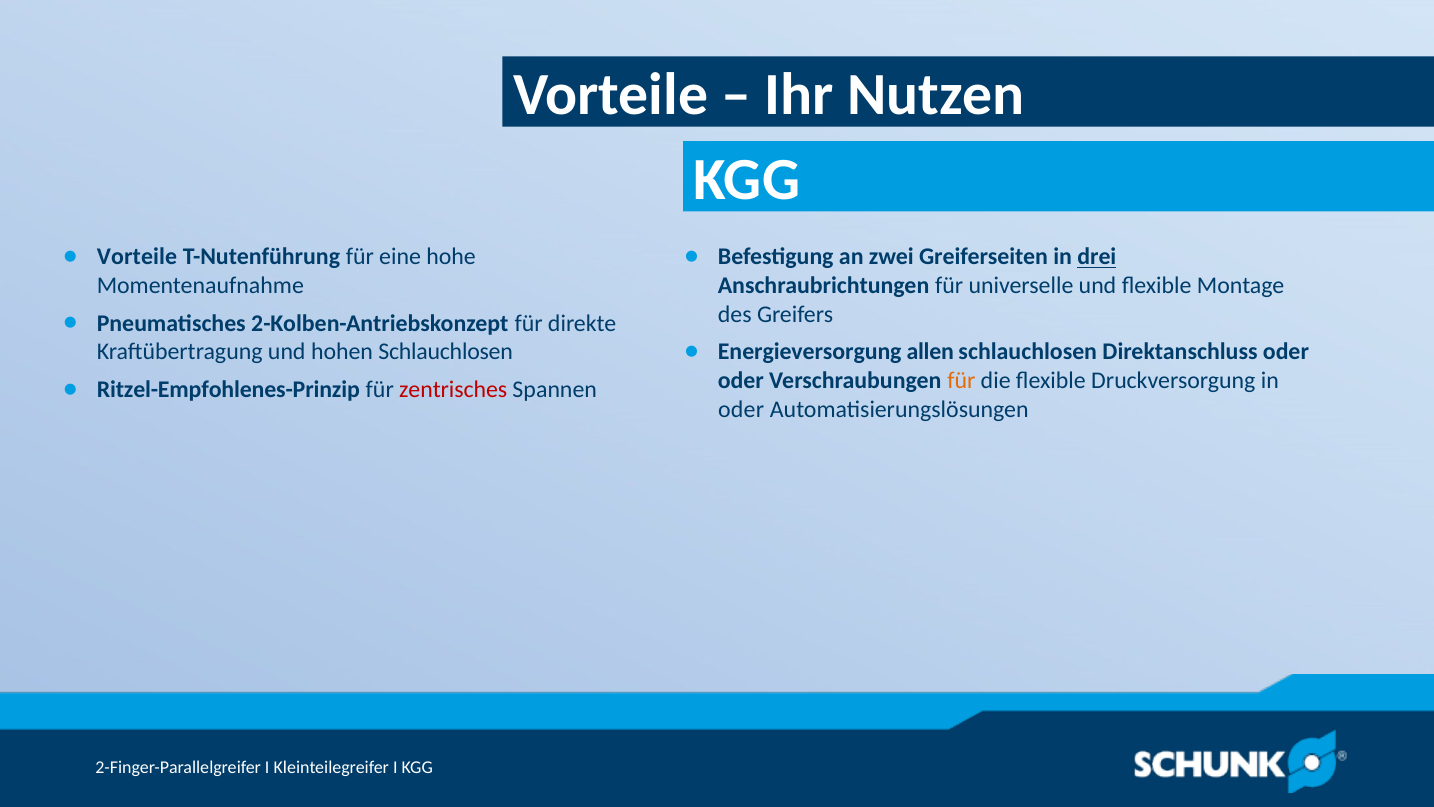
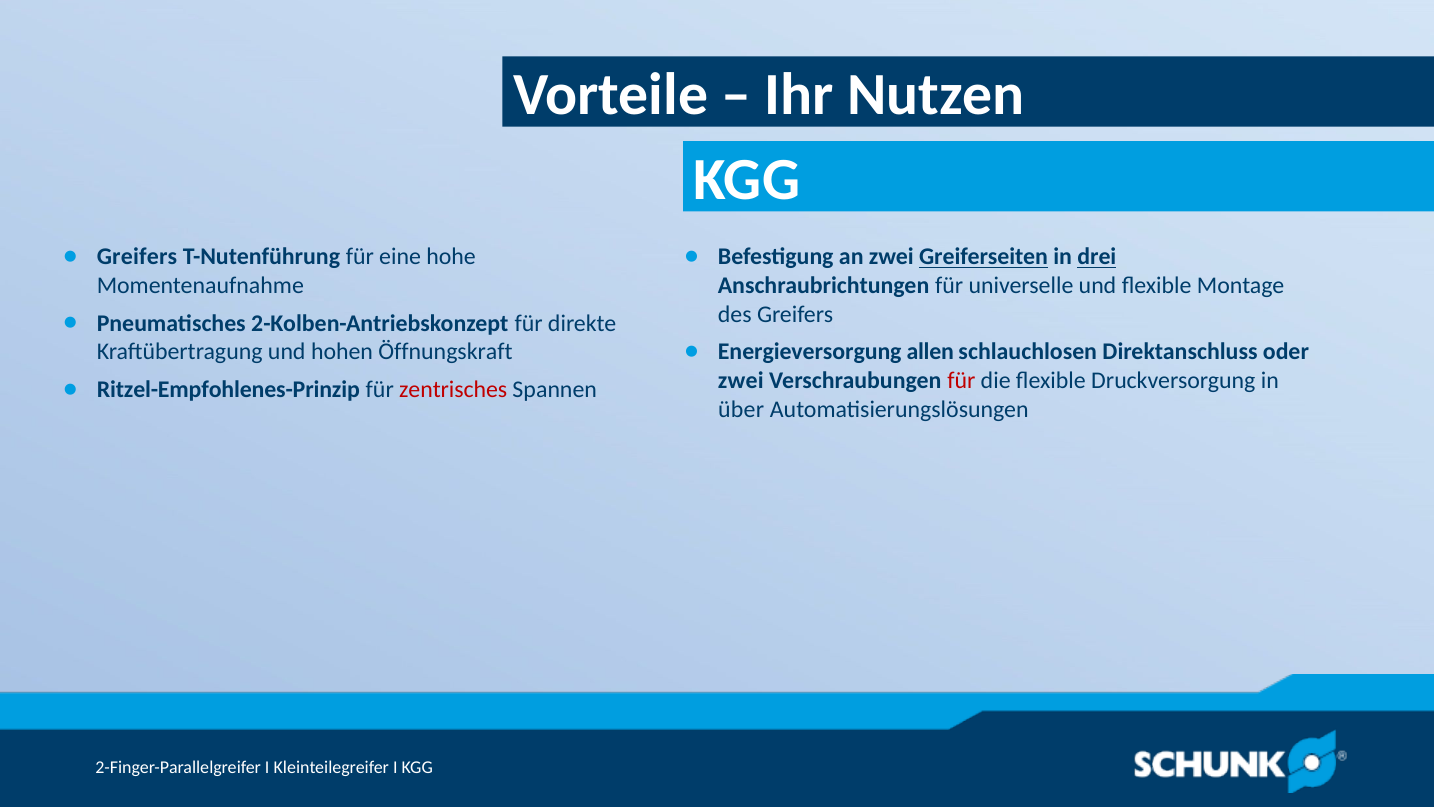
Vorteile: Vorteile -> Greifers (137, 257)
Greiferseiten underline: none -> present (984, 257)
hohen Schlauchlosen: Schlauchlosen -> Öffnungskraft (445, 352)
oder: oder -> zwei (741, 381)
für colour: orange -> red (961, 381)
oder: oder -> über (741, 409)
